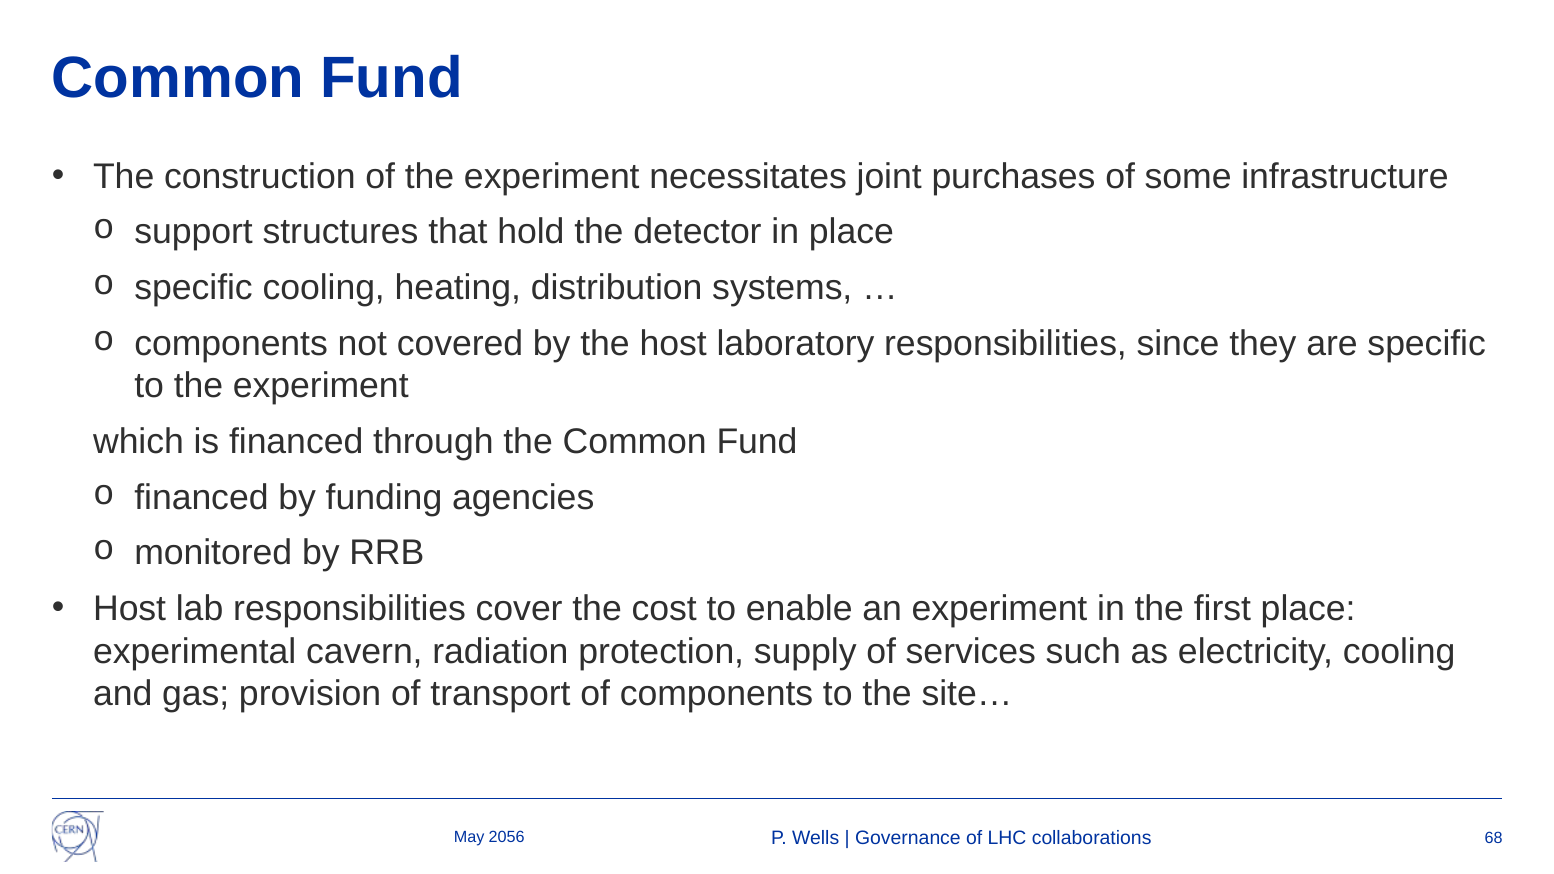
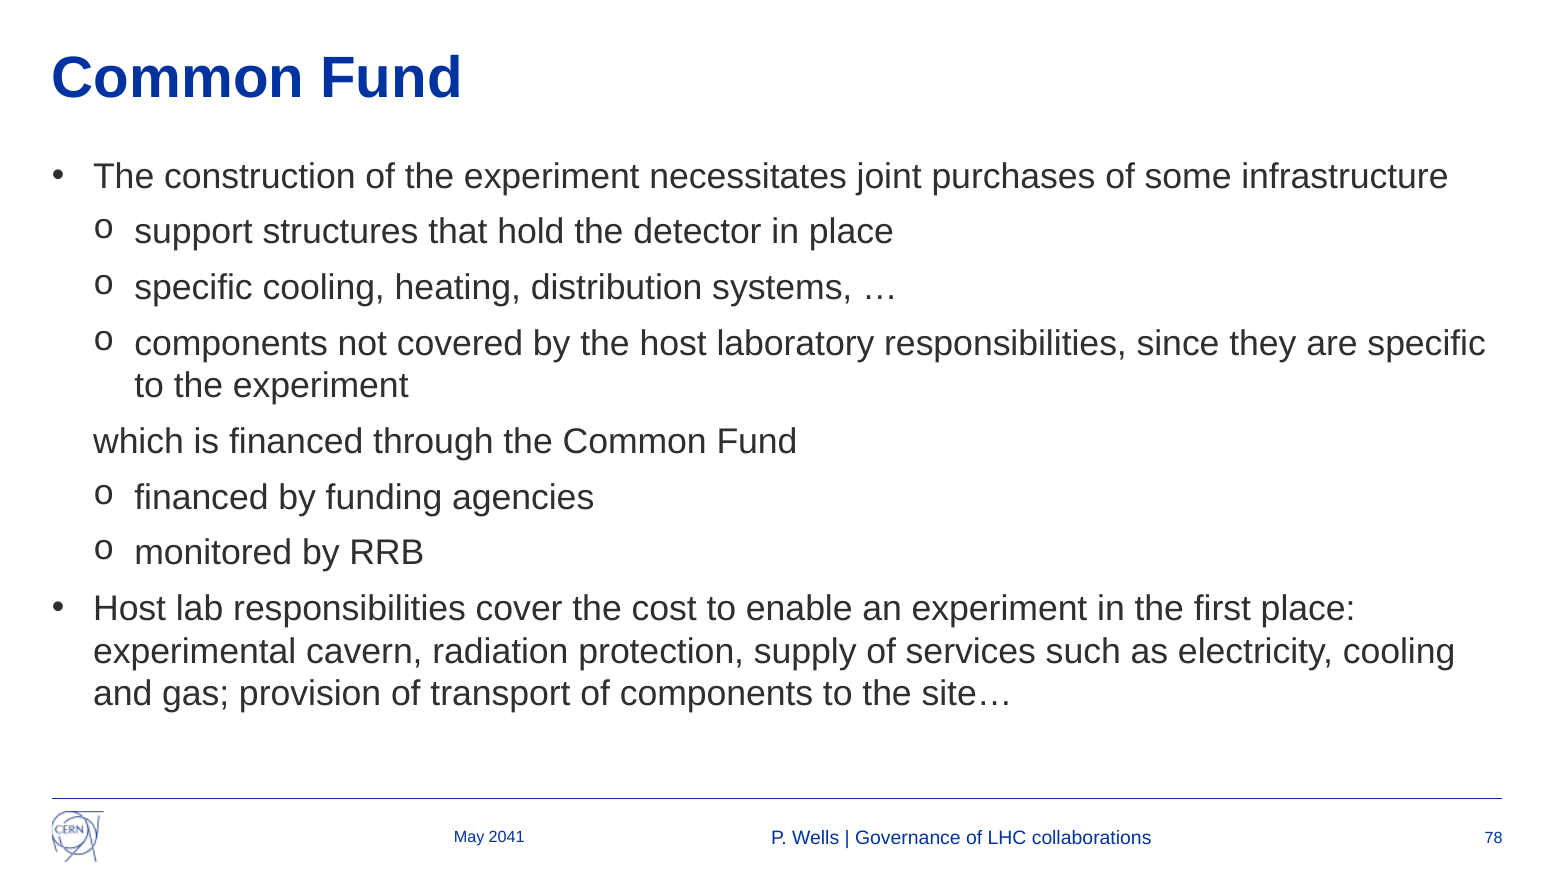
68: 68 -> 78 (1494, 838)
2056: 2056 -> 2041 (507, 837)
